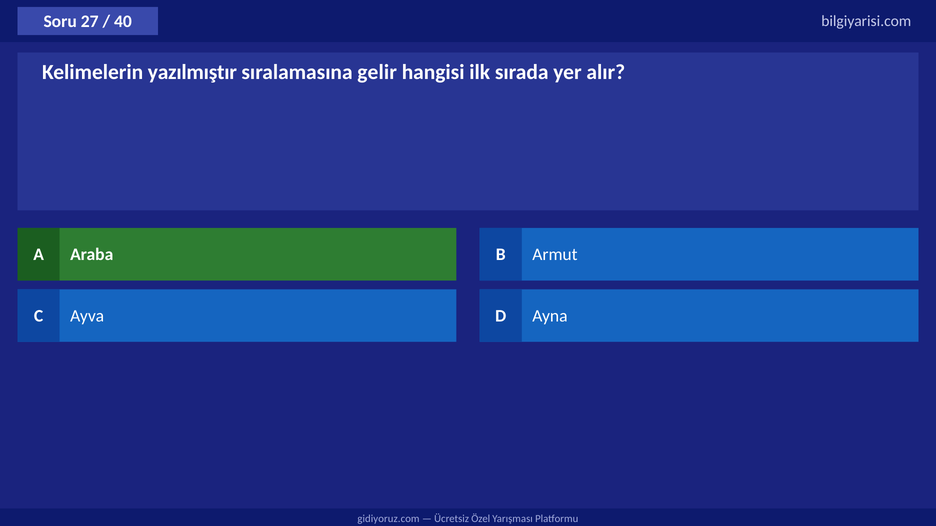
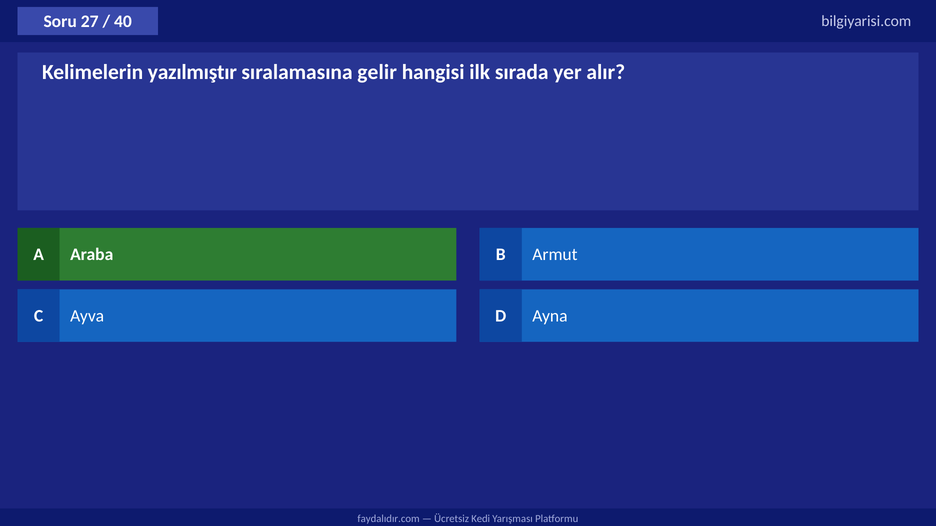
gidiyoruz.com: gidiyoruz.com -> faydalıdır.com (389, 519)
Özel: Özel -> Kedi (481, 519)
